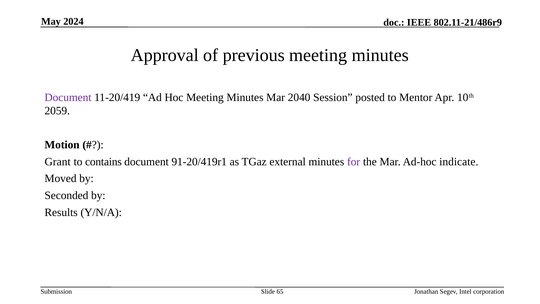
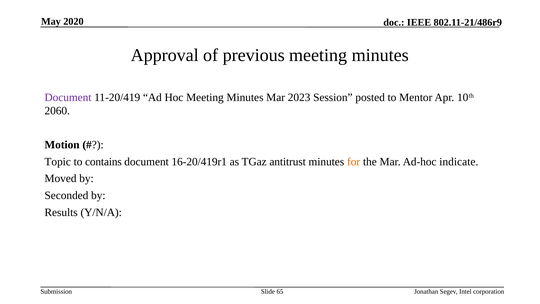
2024: 2024 -> 2020 (73, 21)
2040: 2040 -> 2023 (299, 97)
2059: 2059 -> 2060 (57, 111)
Grant: Grant -> Topic (58, 161)
91-20/419r1: 91-20/419r1 -> 16-20/419r1 (199, 161)
external: external -> antitrust (288, 161)
for colour: purple -> orange (354, 161)
